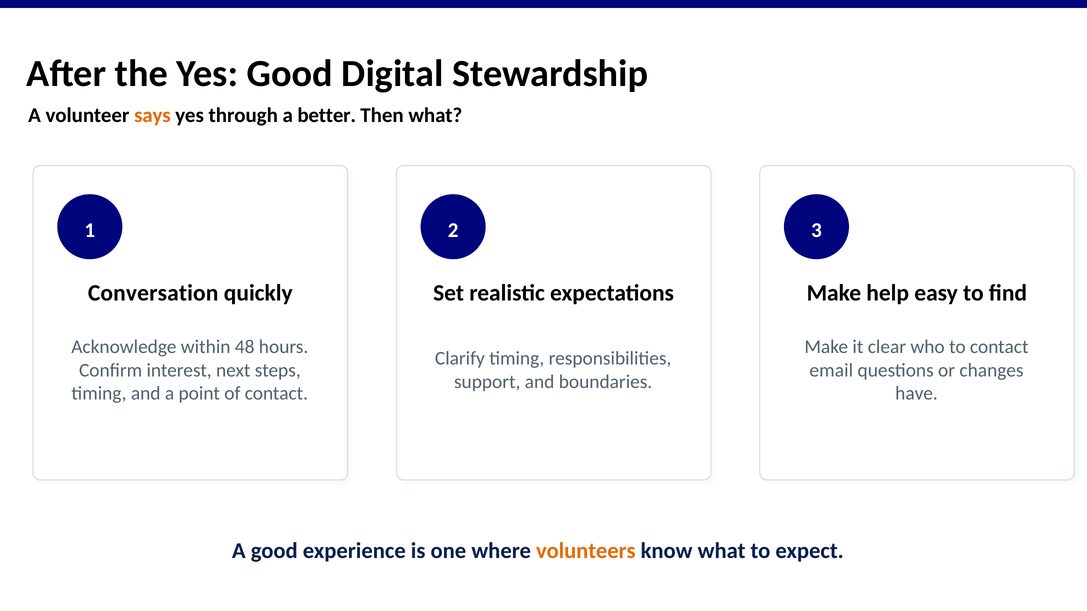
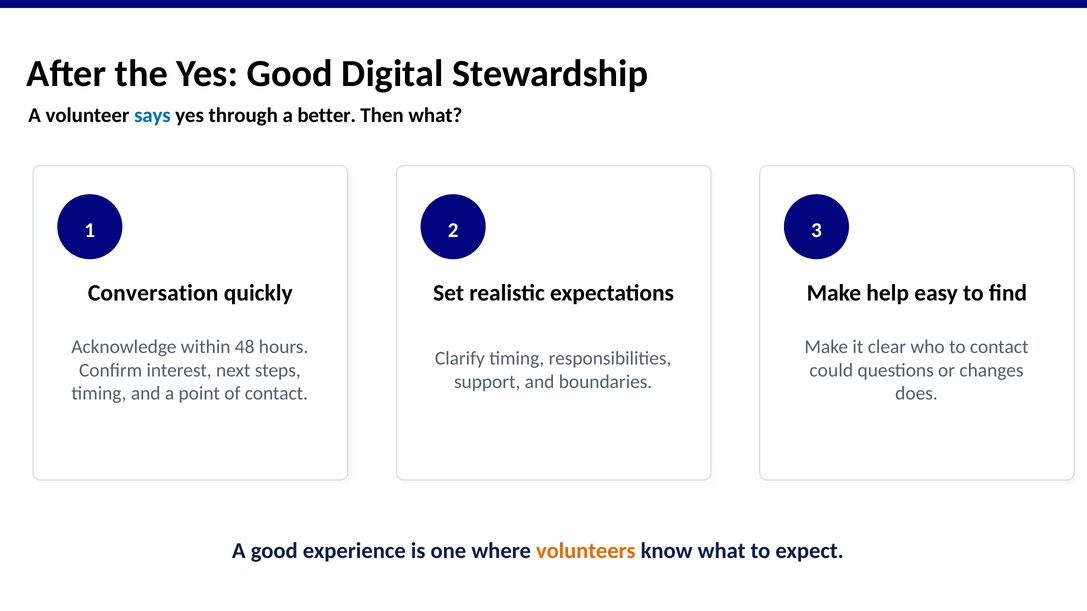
says colour: orange -> blue (152, 116)
email: email -> could (831, 370)
have: have -> does (917, 394)
